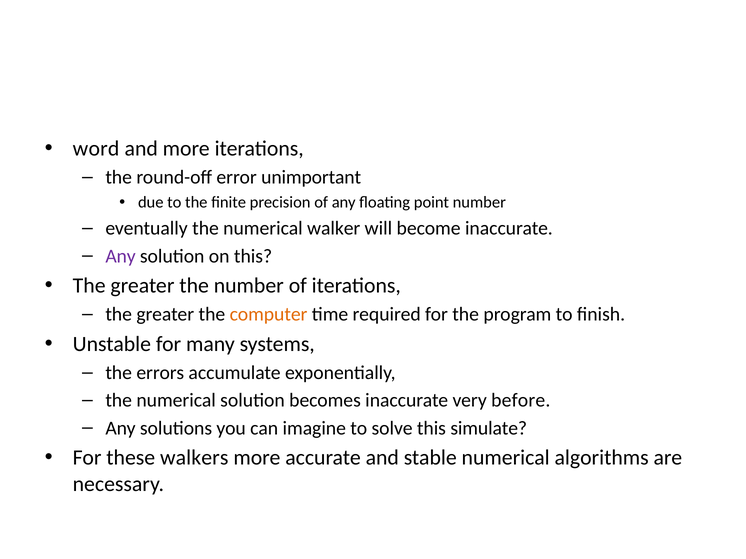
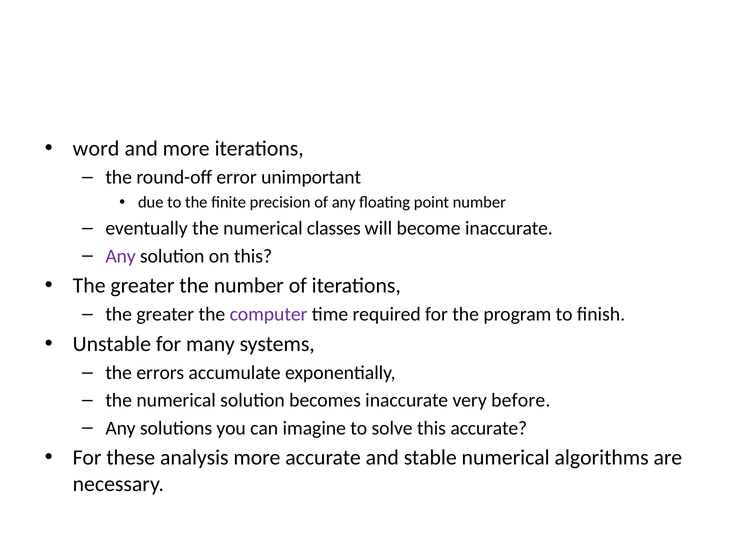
walker: walker -> classes (334, 229)
computer colour: orange -> purple (269, 315)
this simulate: simulate -> accurate (489, 429)
walkers: walkers -> analysis (194, 458)
